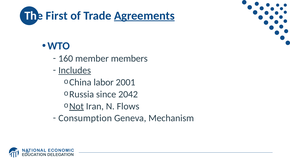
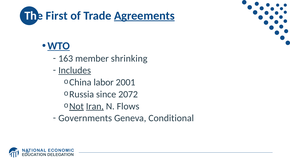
WTO underline: none -> present (59, 46)
160: 160 -> 163 (66, 58)
members: members -> shrinking (129, 58)
2042: 2042 -> 2072 (128, 94)
Iran underline: none -> present (95, 106)
Consumption: Consumption -> Governments (85, 118)
Mechanism: Mechanism -> Conditional (171, 118)
